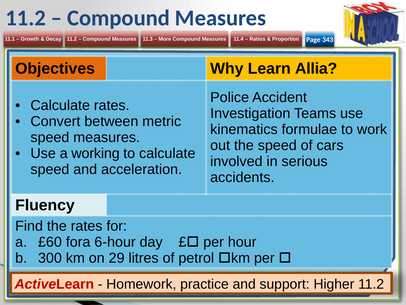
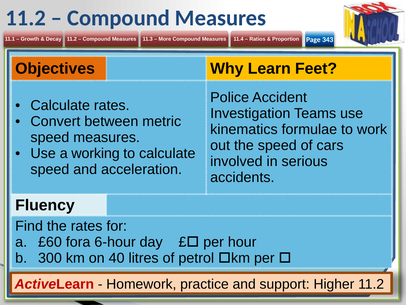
Allia: Allia -> Feet (316, 69)
29: 29 -> 40 (117, 258)
